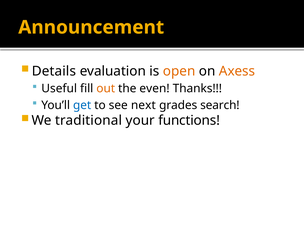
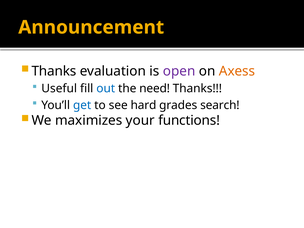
Details: Details -> Thanks (54, 71)
open colour: orange -> purple (179, 71)
out colour: orange -> blue (106, 89)
even: even -> need (155, 89)
next: next -> hard (143, 105)
traditional: traditional -> maximizes (89, 120)
